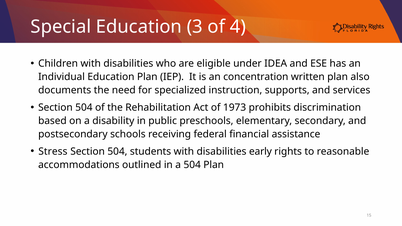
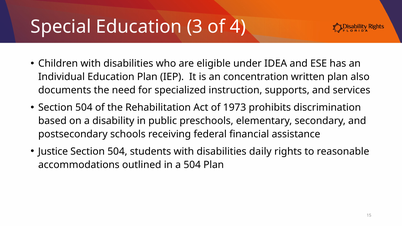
Stress: Stress -> Justice (53, 152)
early: early -> daily (260, 152)
